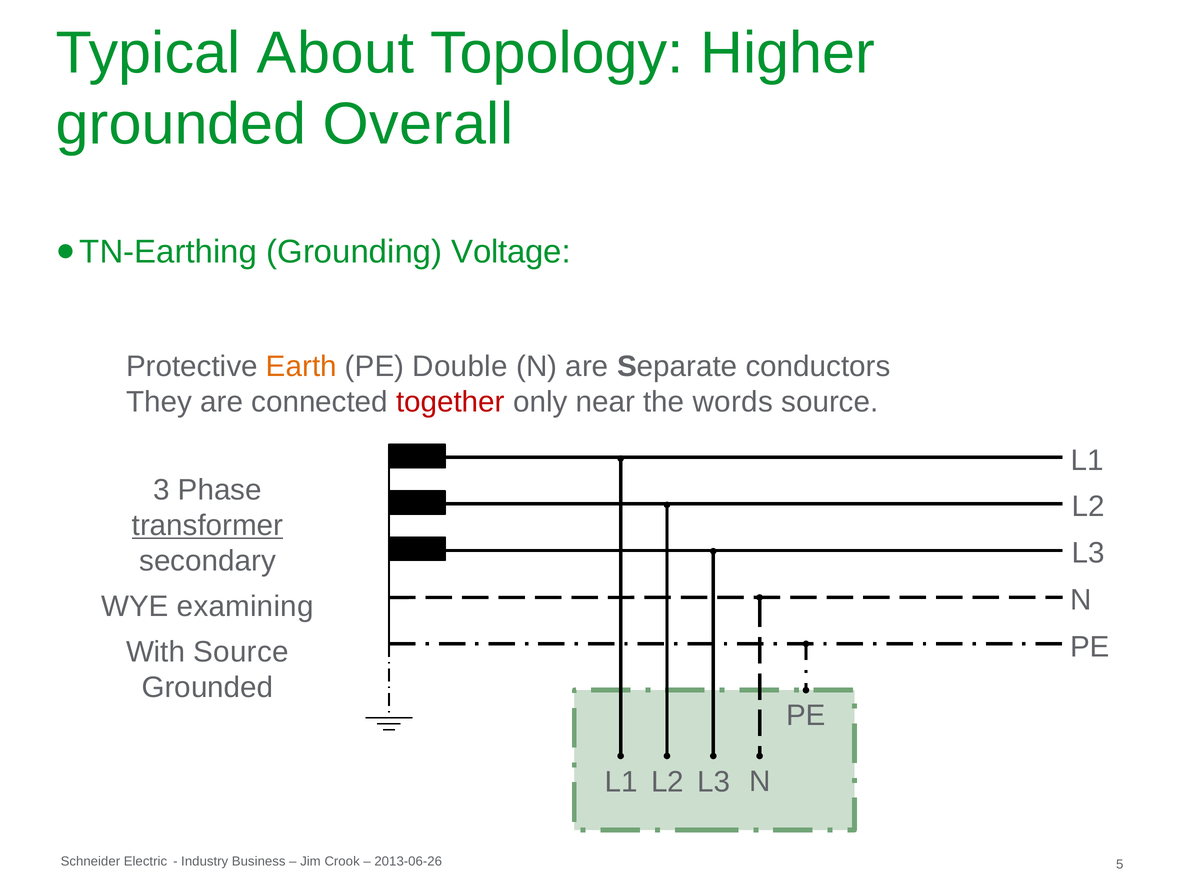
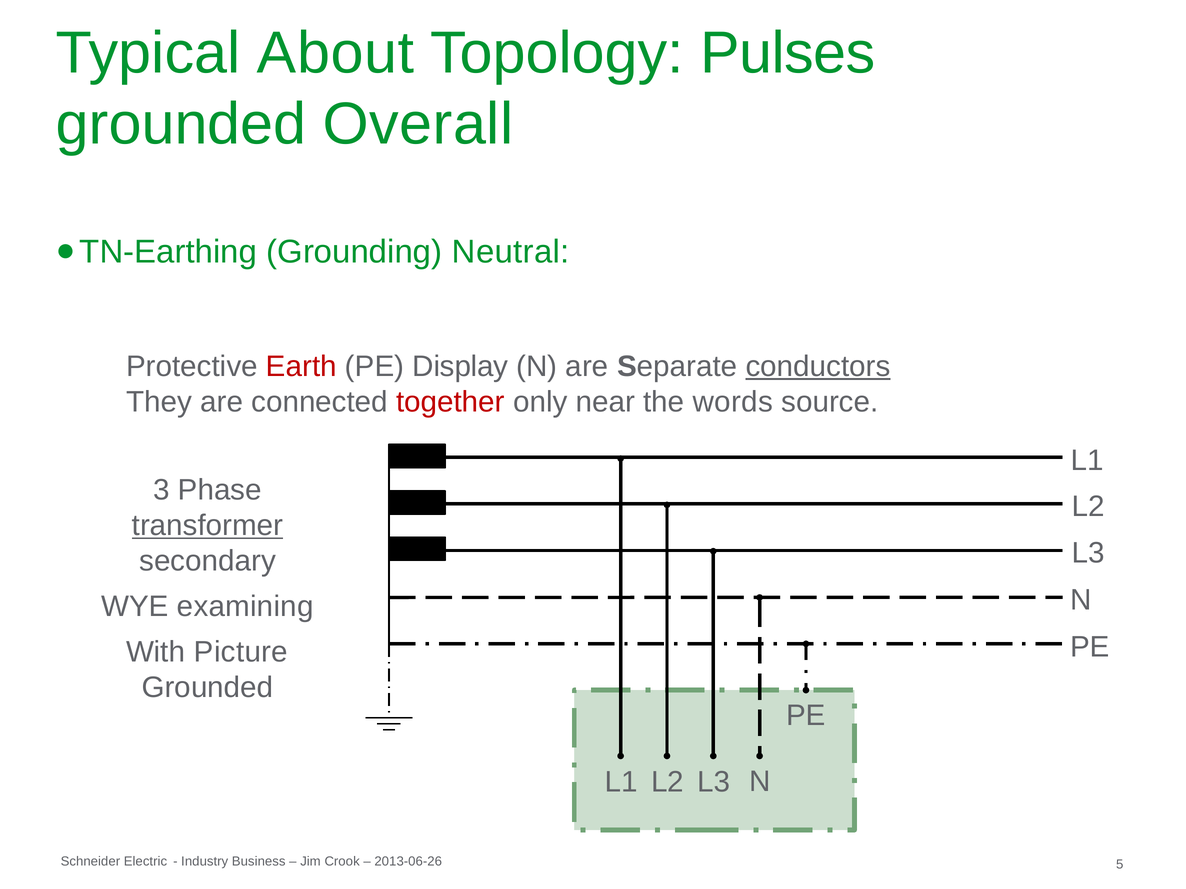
Higher: Higher -> Pulses (788, 53)
Voltage: Voltage -> Neutral (511, 252)
Earth colour: orange -> red (301, 367)
Double: Double -> Display (460, 367)
conductors underline: none -> present (818, 367)
With Source: Source -> Picture (241, 652)
